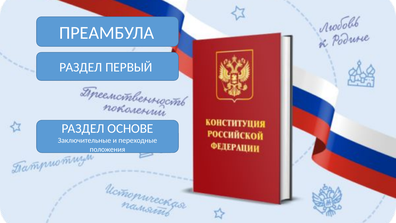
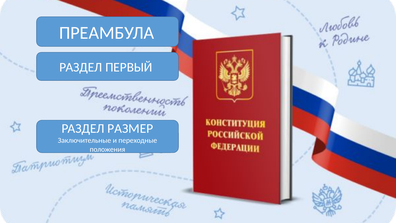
ОСНОВЕ: ОСНОВЕ -> РАЗМЕР (130, 128)
